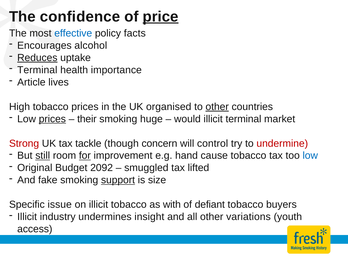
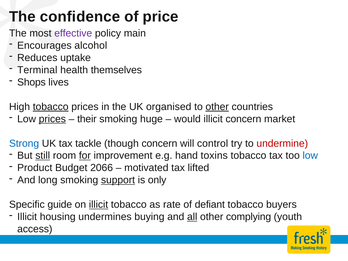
price underline: present -> none (161, 17)
effective colour: blue -> purple (73, 33)
facts: facts -> main (135, 33)
Reduces underline: present -> none (37, 58)
importance: importance -> themselves (116, 70)
Article: Article -> Shops (31, 82)
tobacco underline: none -> present (51, 107)
illicit terminal: terminal -> concern (243, 119)
Strong colour: red -> blue (24, 143)
cause: cause -> toxins (214, 156)
Original: Original -> Product (35, 168)
2092: 2092 -> 2066 (102, 168)
smuggled: smuggled -> motivated (146, 168)
fake: fake -> long (48, 180)
size: size -> only (157, 180)
issue: issue -> guide (60, 205)
illicit underline: none -> present (99, 205)
with: with -> rate (172, 205)
industry: industry -> housing (58, 217)
insight: insight -> buying (149, 217)
all underline: none -> present (192, 217)
variations: variations -> complying (249, 217)
